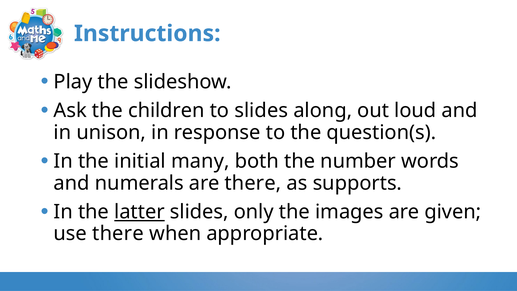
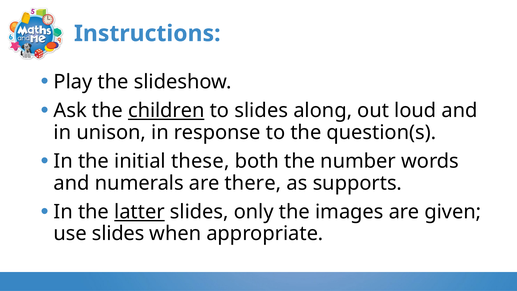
children underline: none -> present (166, 111)
many: many -> these (200, 161)
use there: there -> slides (118, 234)
